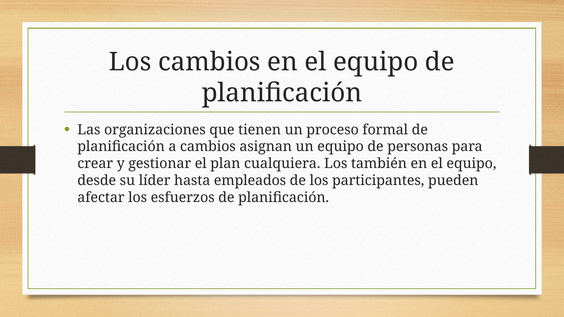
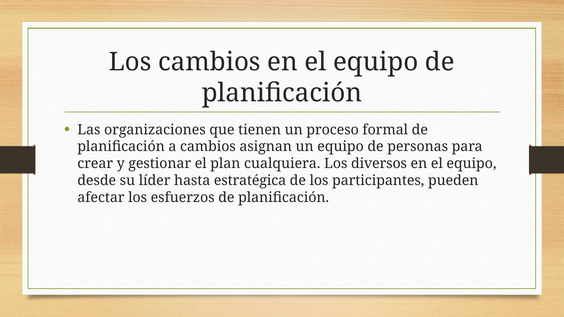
también: también -> diversos (379, 164)
empleados: empleados -> estratégica (250, 181)
